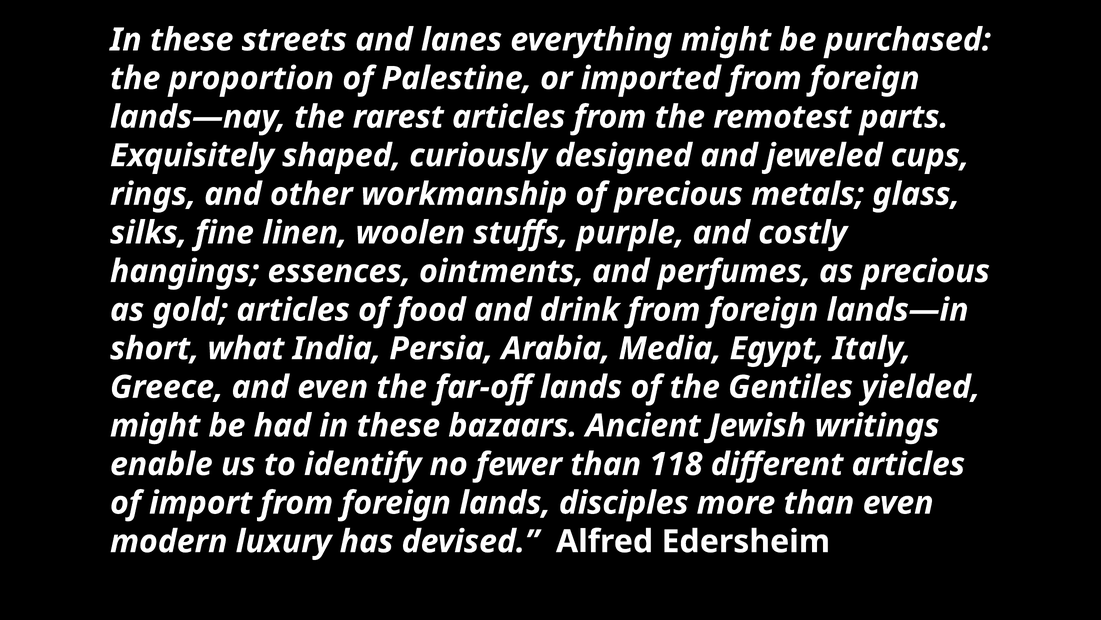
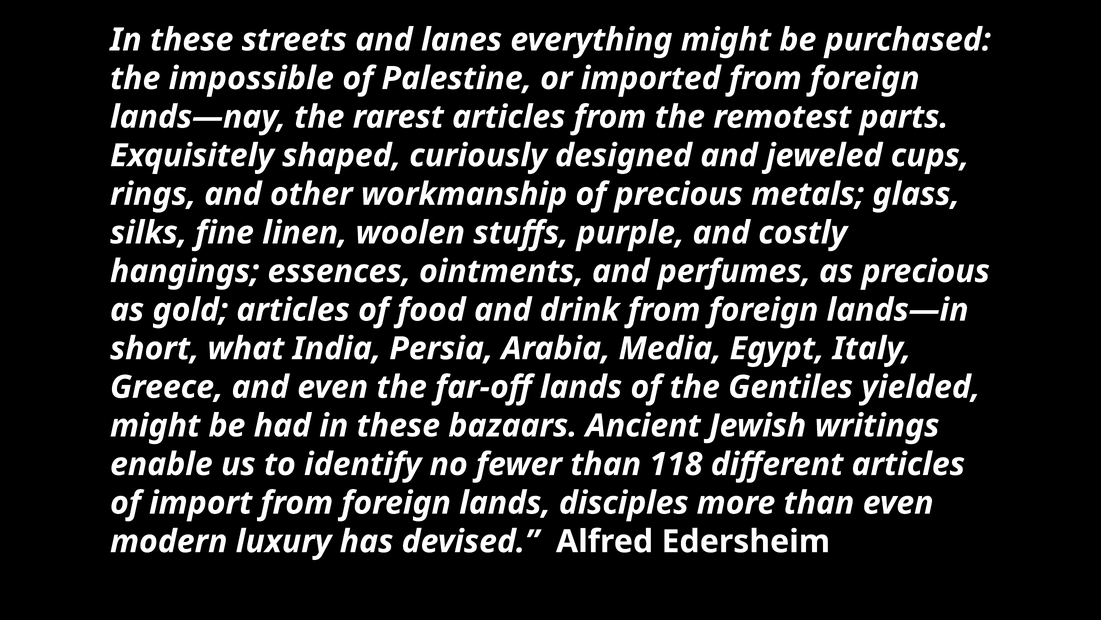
proportion: proportion -> impossible (251, 78)
